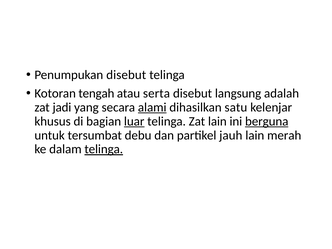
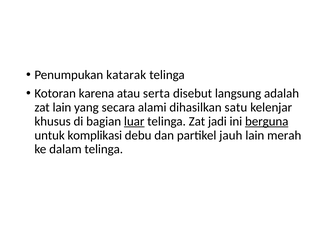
Penumpukan disebut: disebut -> katarak (126, 75)
tengah: tengah -> karena (96, 93)
zat jadi: jadi -> lain (62, 107)
alami underline: present -> none (152, 107)
Zat lain: lain -> jadi (217, 121)
tersumbat: tersumbat -> komplikasi (95, 135)
telinga underline: present -> none (104, 149)
